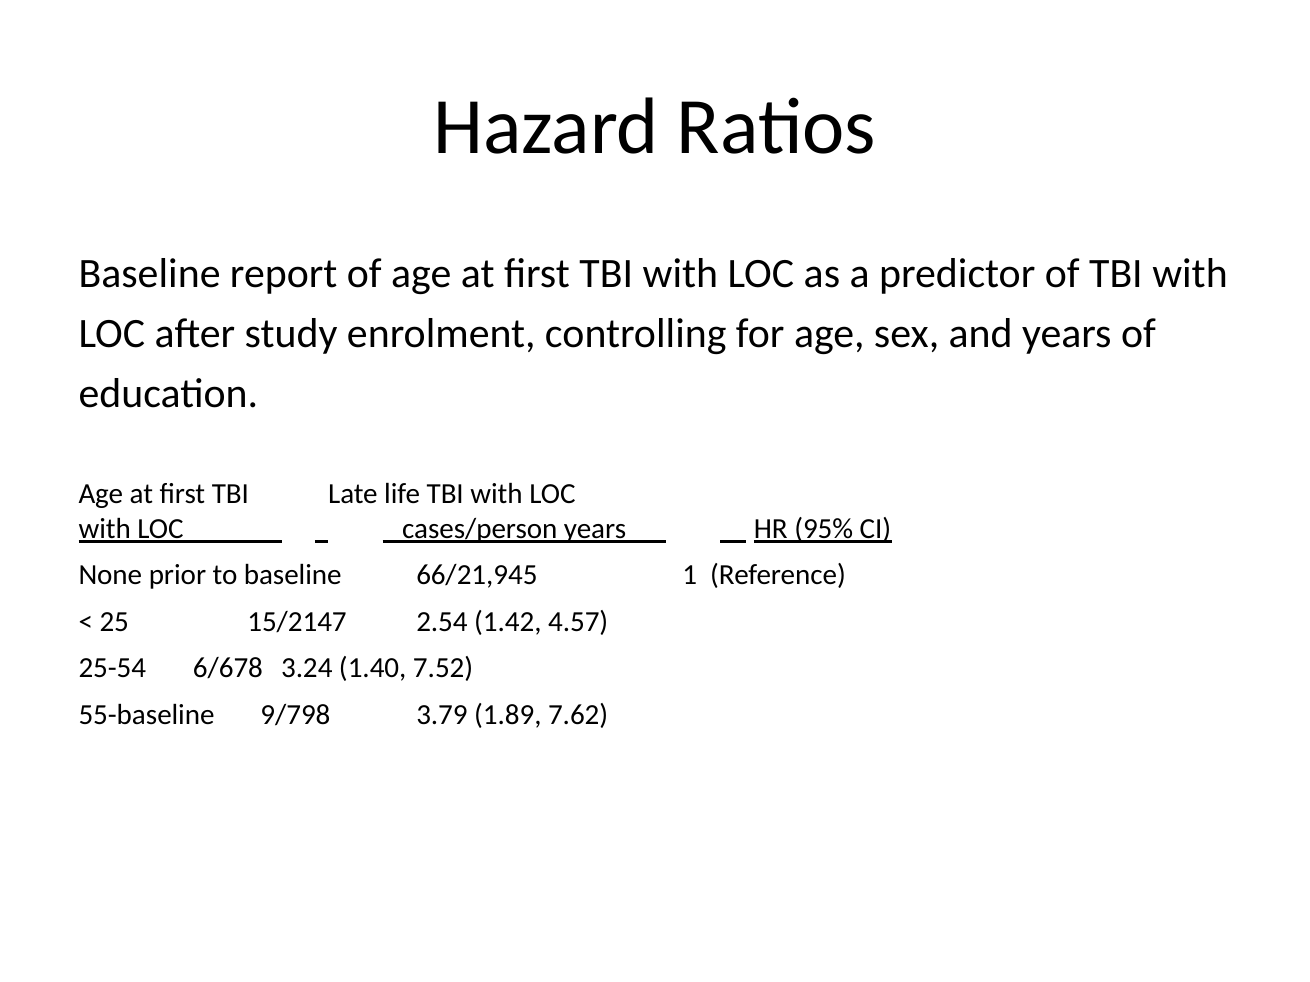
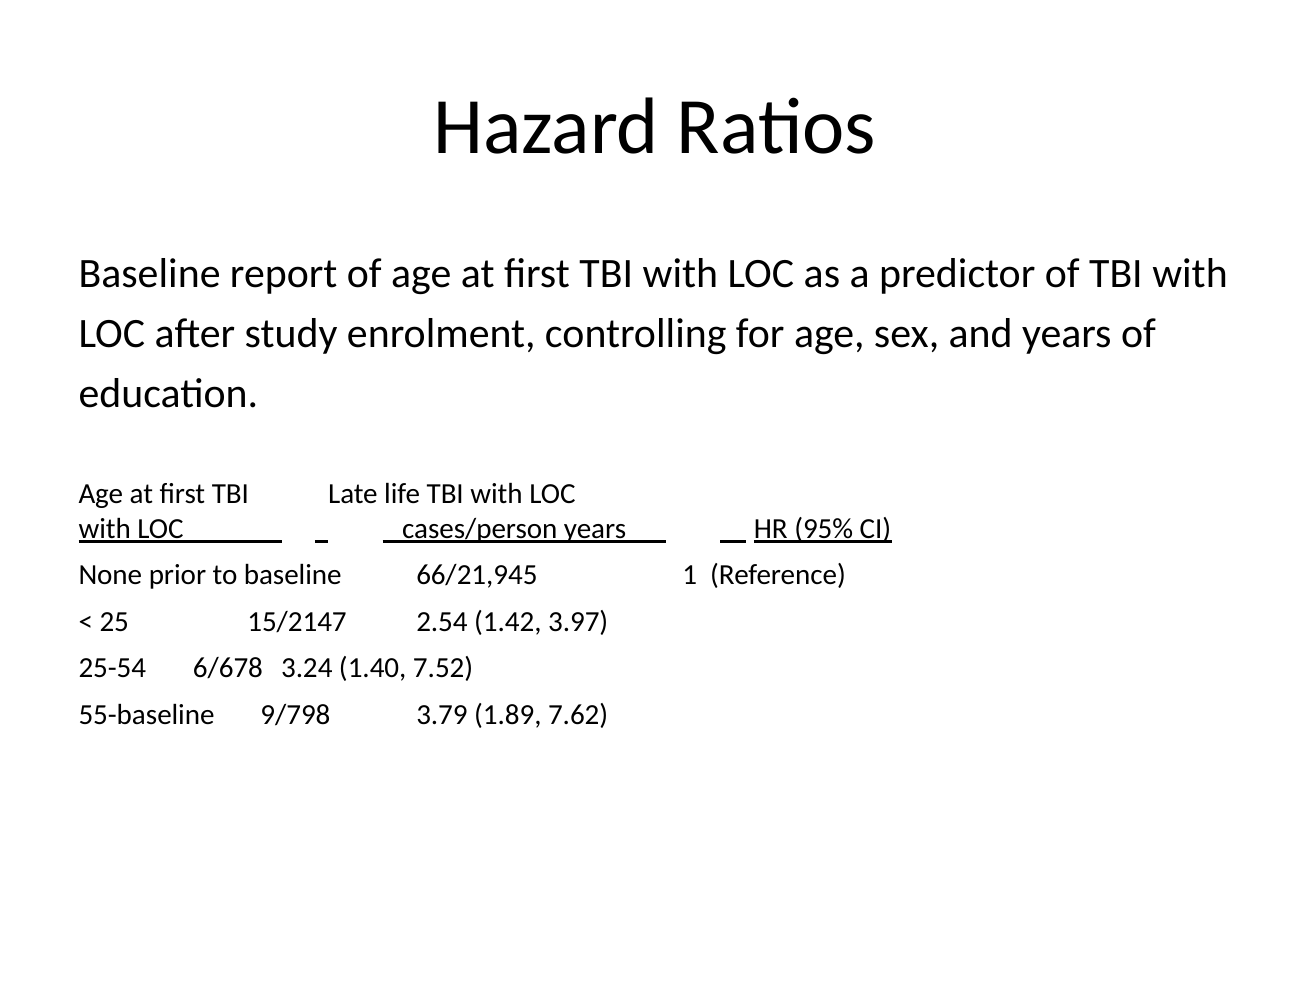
4.57: 4.57 -> 3.97 (578, 622)
